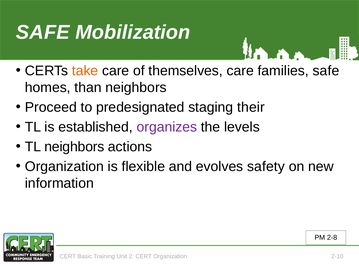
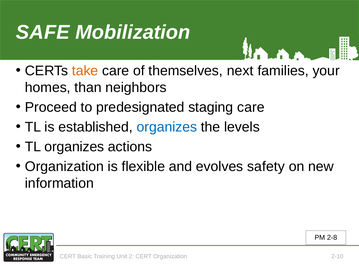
themselves care: care -> next (240, 71)
families safe: safe -> your (326, 71)
staging their: their -> care (251, 107)
organizes colour: purple -> blue (167, 127)
TL neighbors: neighbors -> organizes (74, 147)
